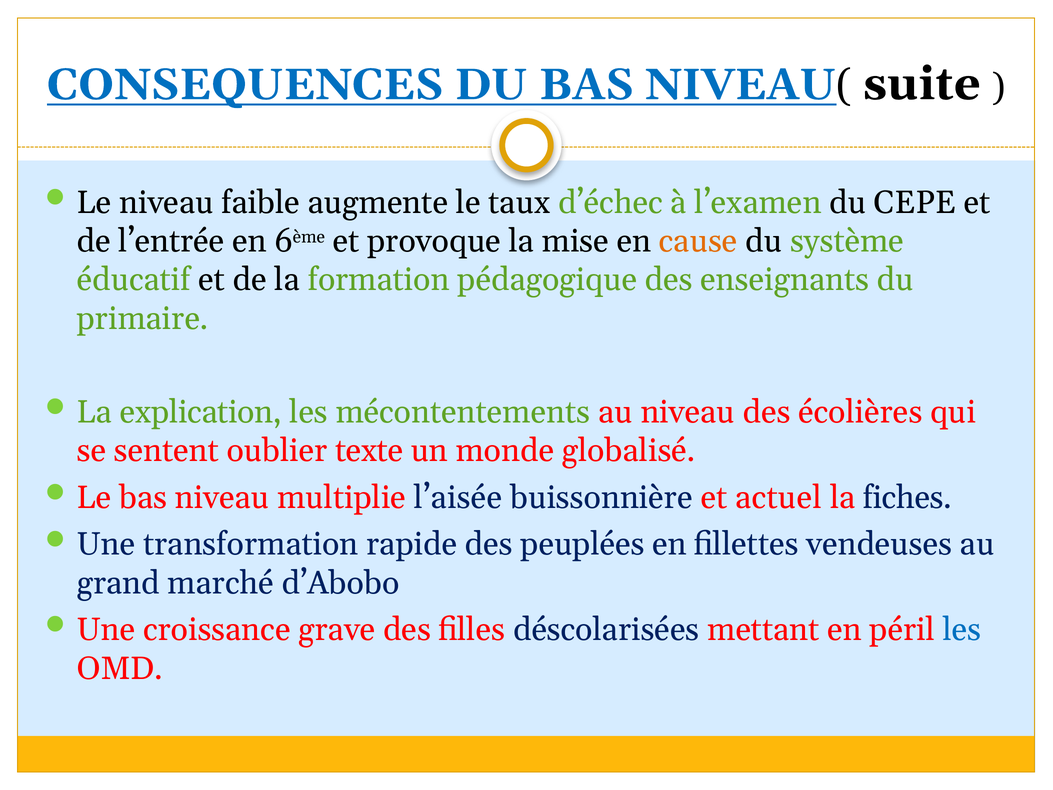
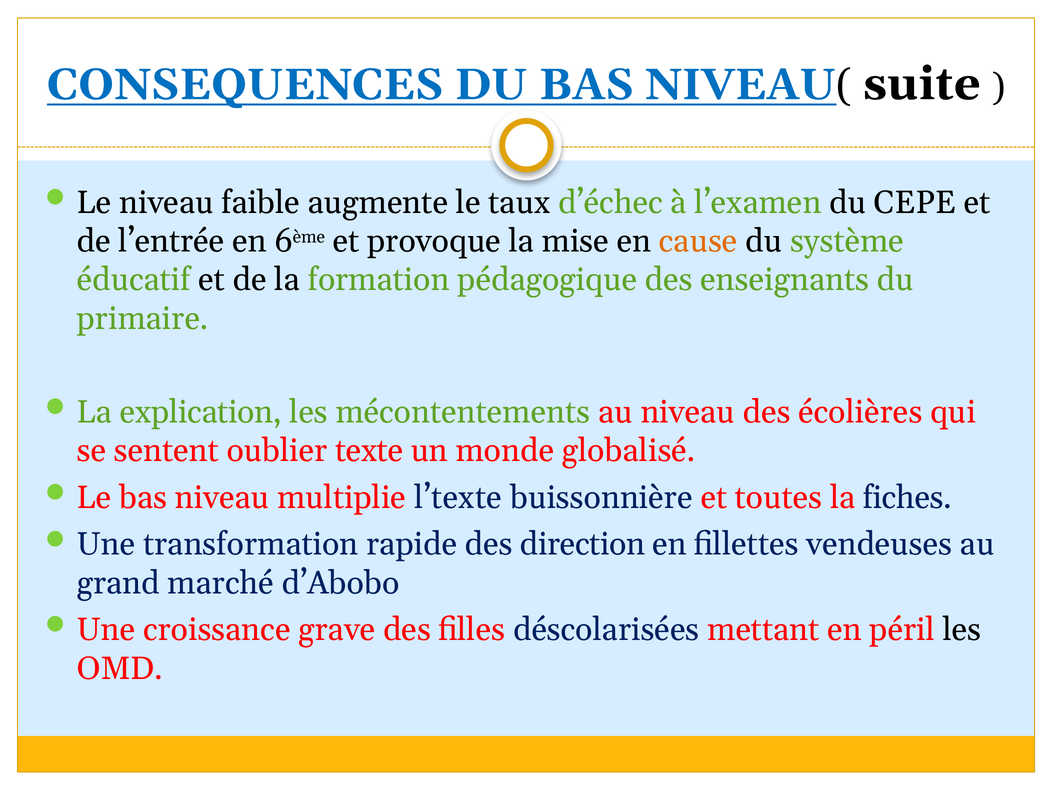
l’aisée: l’aisée -> l’texte (458, 497)
actuel: actuel -> toutes (779, 497)
peuplées: peuplées -> direction (583, 544)
les colour: blue -> black (962, 630)
